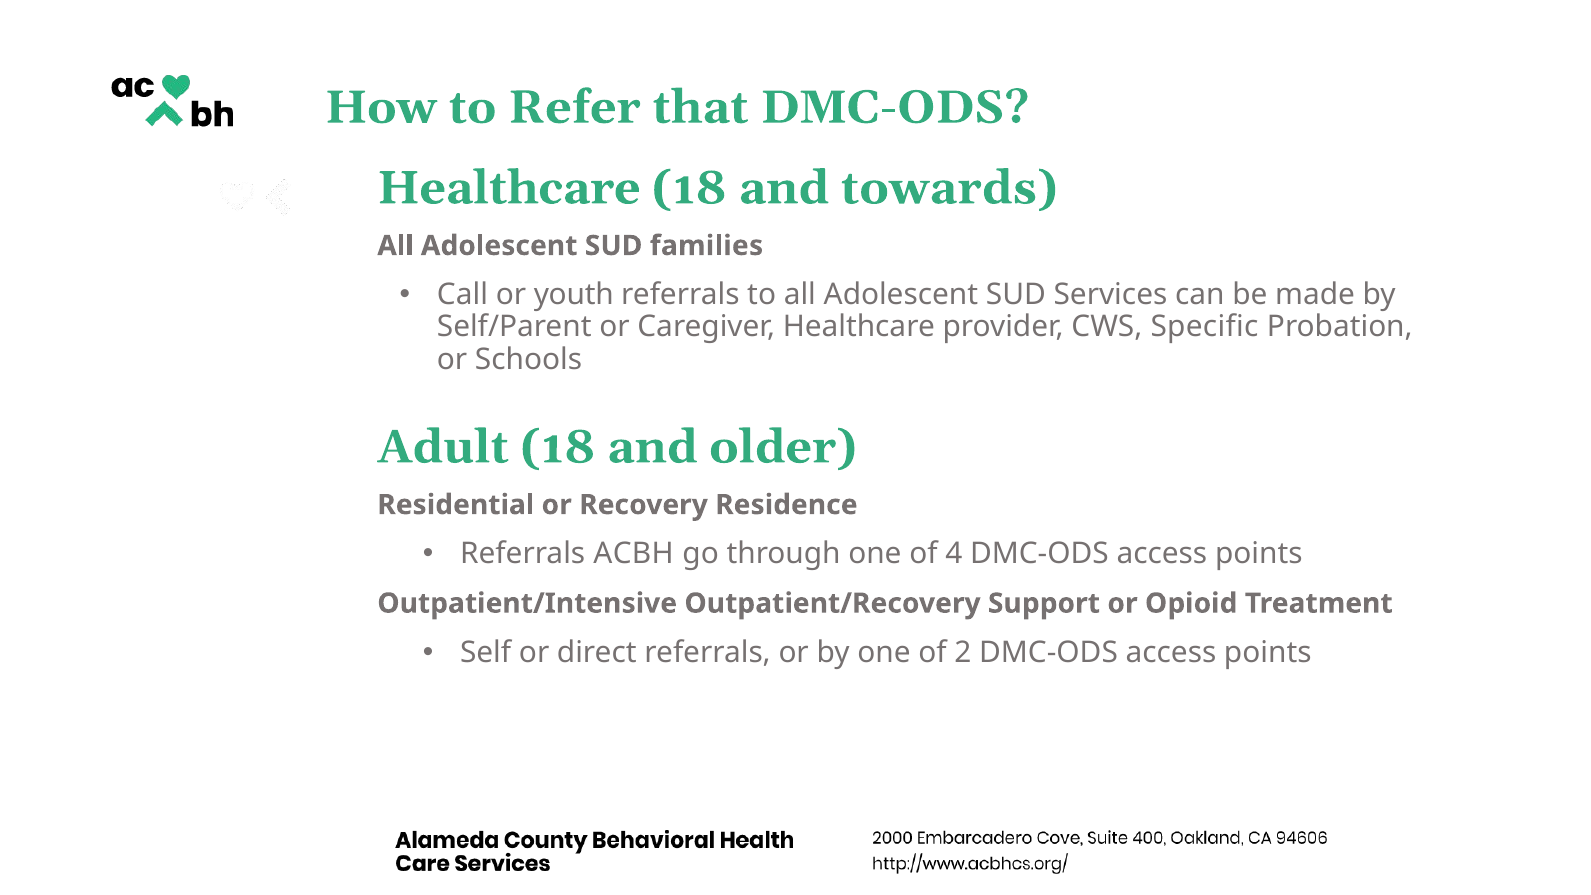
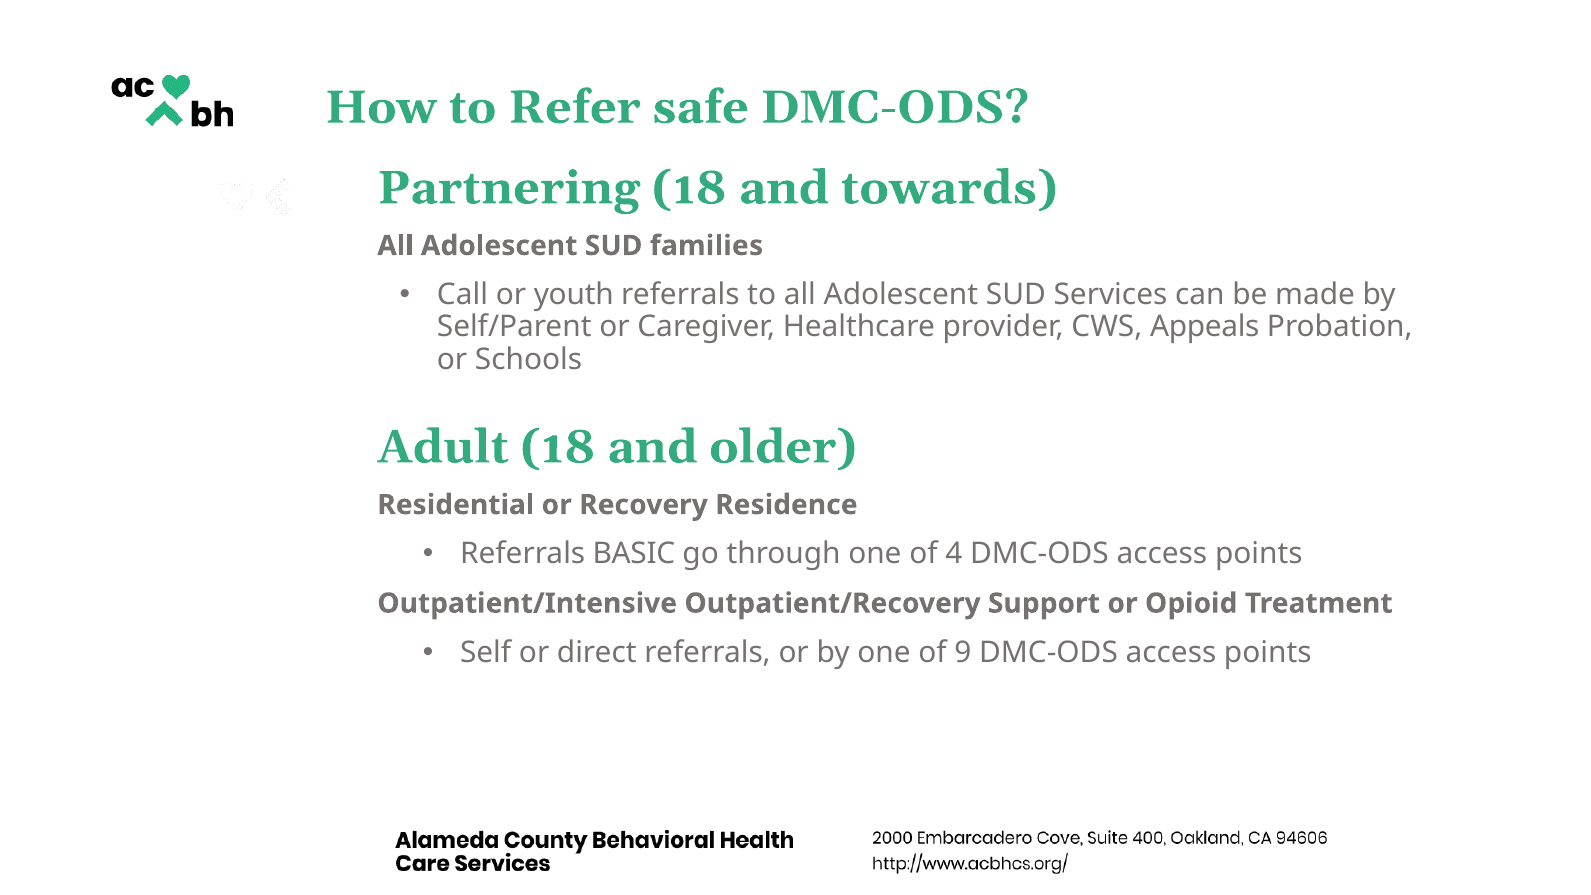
that: that -> safe (700, 107)
Healthcare: Healthcare -> Partnering (509, 188)
Specific: Specific -> Appeals (1205, 327)
ACBH: ACBH -> BASIC (634, 554)
2: 2 -> 9 (963, 652)
